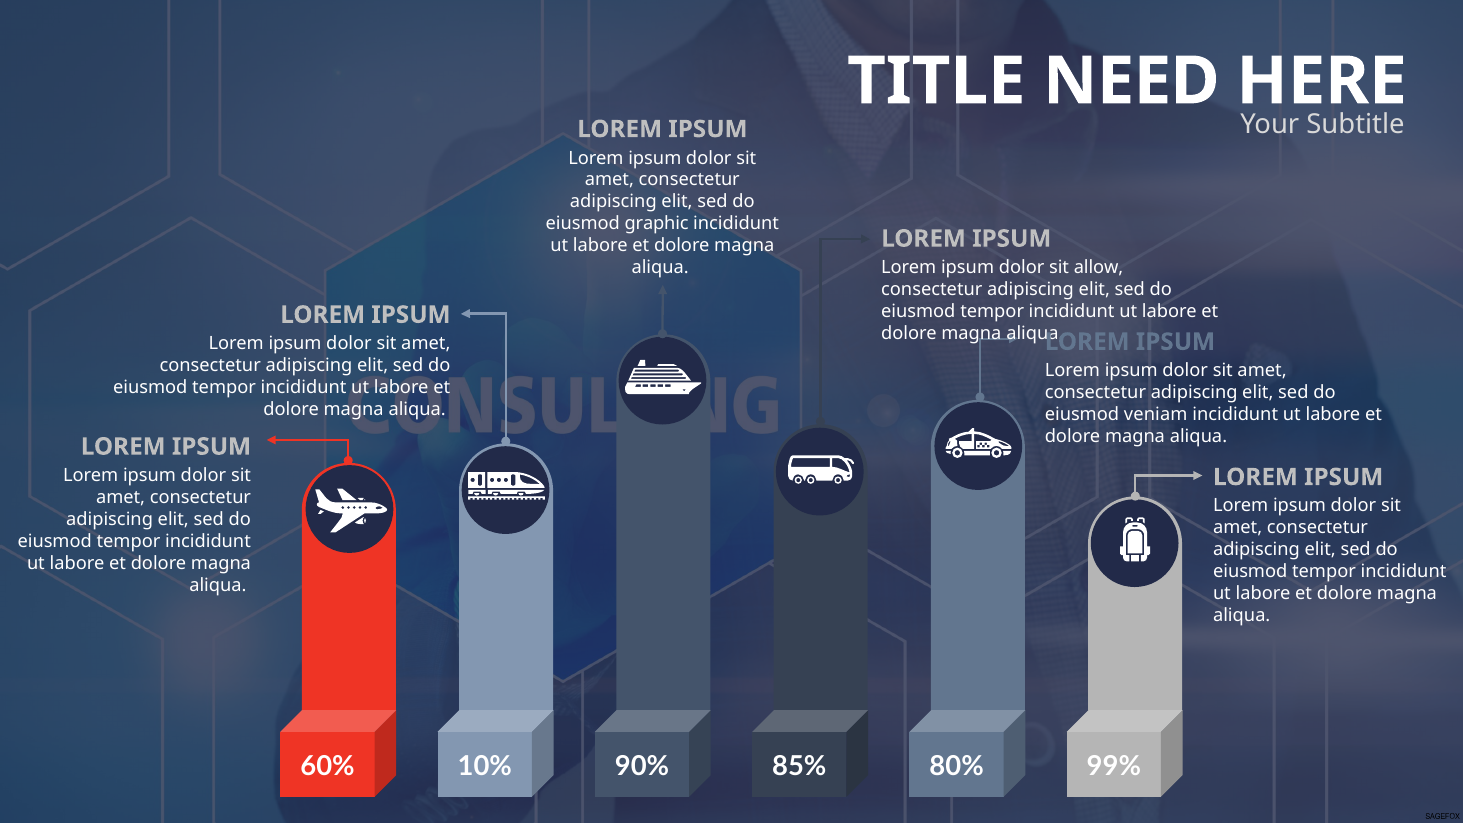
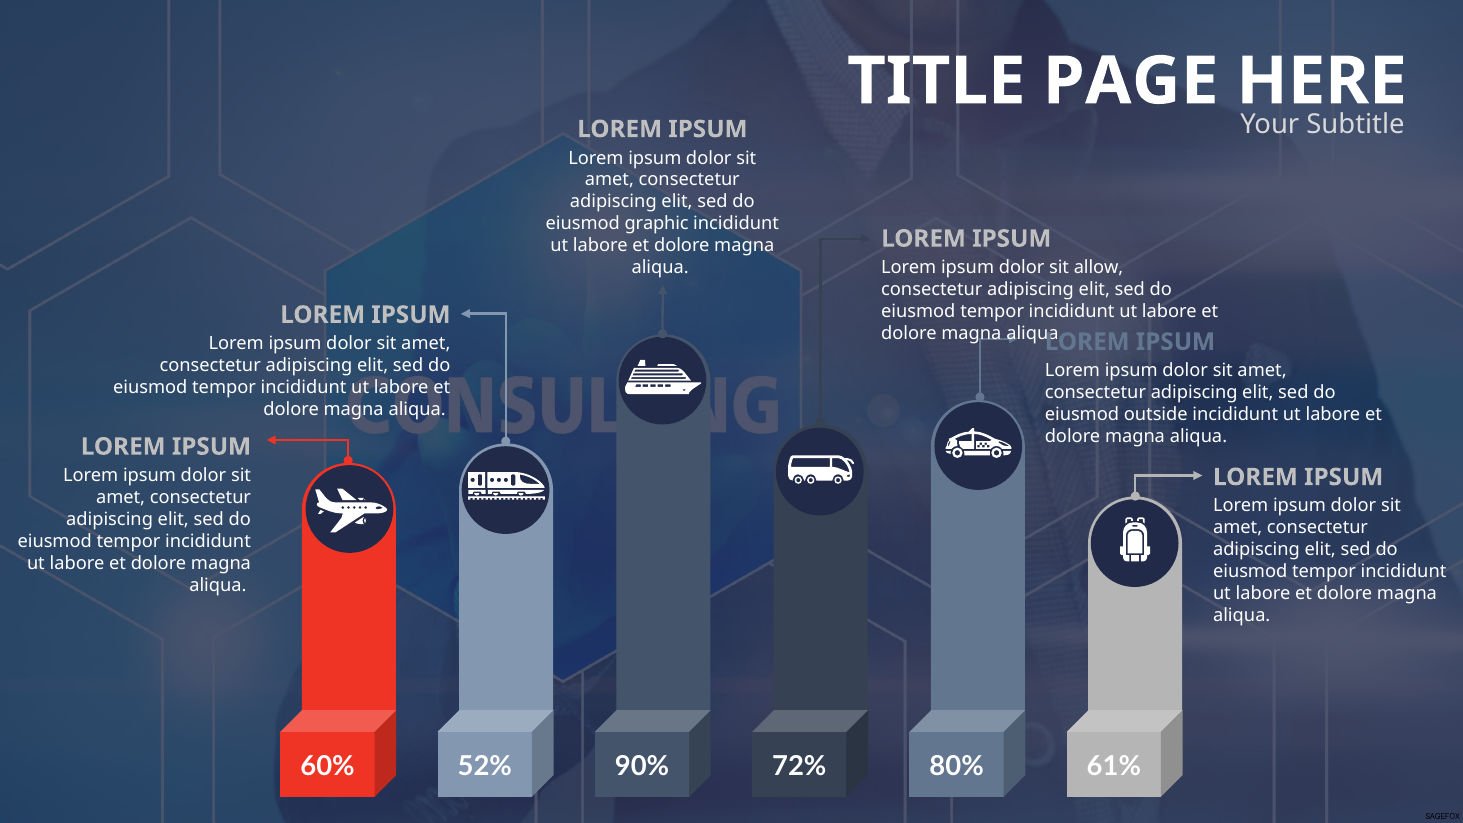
NEED: NEED -> PAGE (1131, 81)
veniam: veniam -> outside (1156, 415)
10%: 10% -> 52% (485, 766)
85%: 85% -> 72% (799, 766)
99%: 99% -> 61% (1114, 766)
